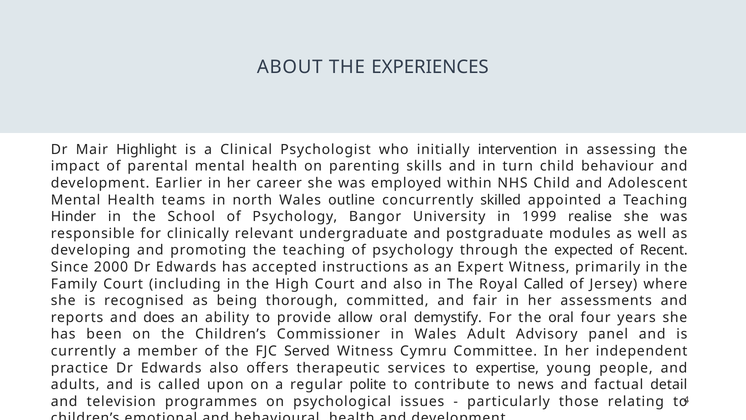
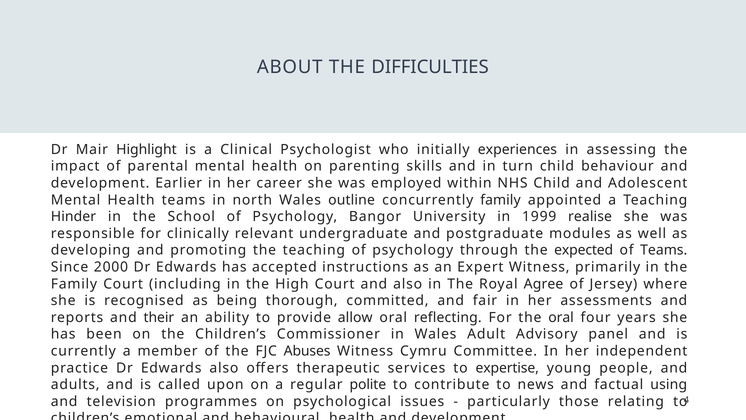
EXPERIENCES: EXPERIENCES -> DIFFICULTIES (430, 67)
intervention: intervention -> experiences (517, 149)
concurrently skilled: skilled -> family (501, 200)
of Recent: Recent -> Teams (664, 250)
Royal Called: Called -> Agree (544, 284)
does: does -> their (159, 317)
demystify: demystify -> reflecting (448, 317)
Served: Served -> Abuses (307, 351)
detail: detail -> using (669, 384)
